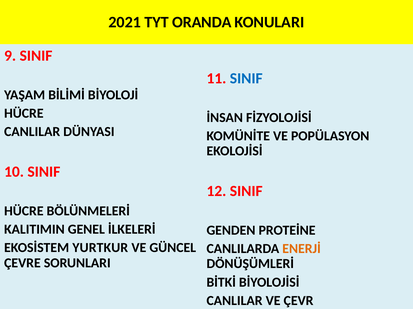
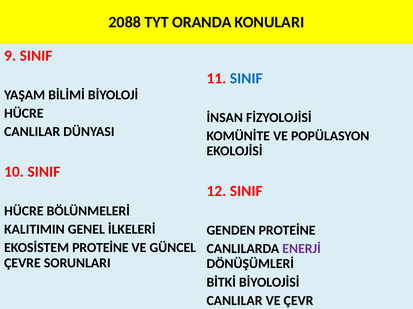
2021: 2021 -> 2088 (125, 22)
EKOSİSTEM YURTKUR: YURTKUR -> PROTEİNE (100, 248)
ENERJİ colour: orange -> purple (302, 249)
